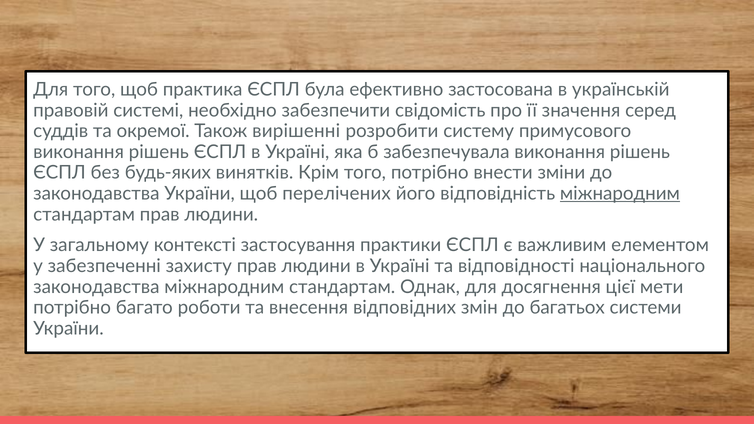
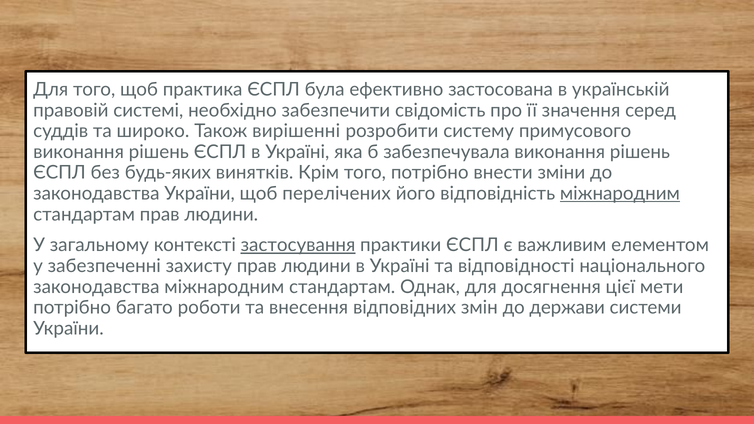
окремої: окремої -> широко (153, 131)
застосування underline: none -> present (298, 245)
багатьох: багатьох -> держави (567, 308)
